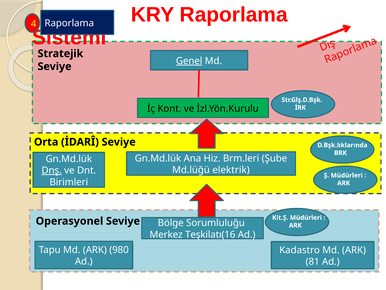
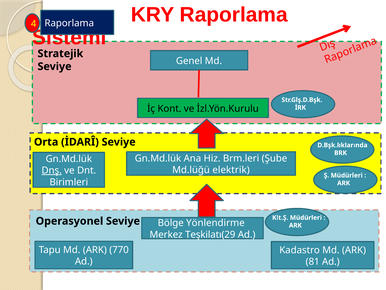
Genel underline: present -> none (189, 61)
Sorumluluğu: Sorumluluğu -> Yönlendirme (215, 223)
Teşkilatı(16: Teşkilatı(16 -> Teşkilatı(29 (210, 234)
980: 980 -> 770 (119, 250)
